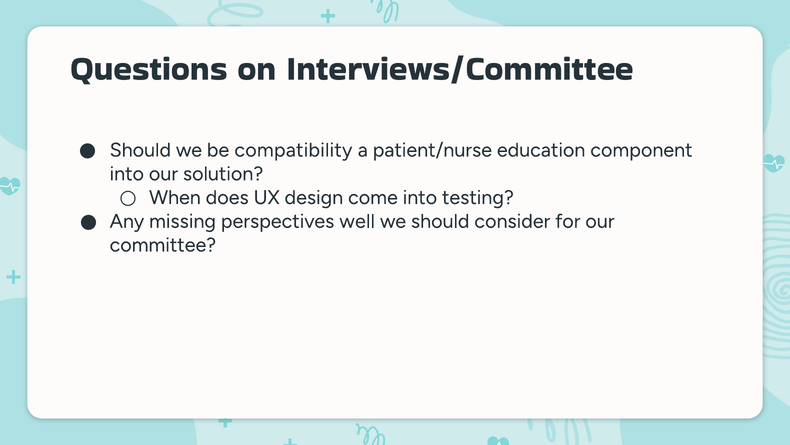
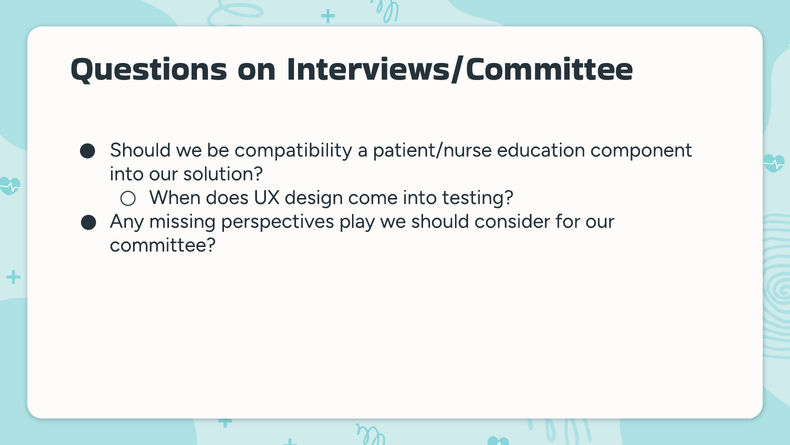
well: well -> play (357, 221)
